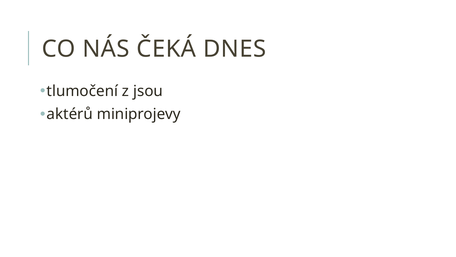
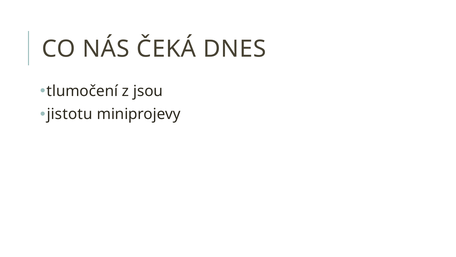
aktérů: aktérů -> jistotu (70, 114)
